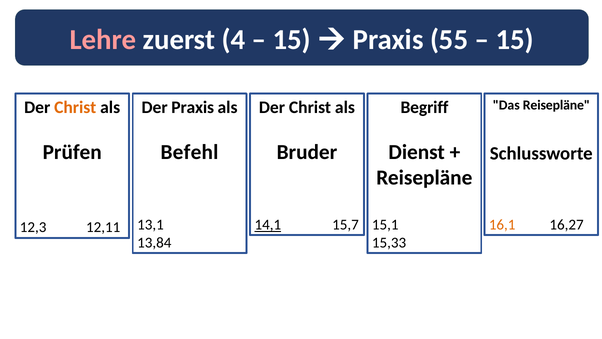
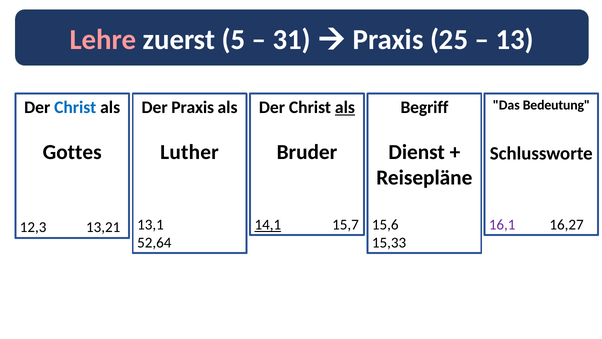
4: 4 -> 5 (233, 39)
15: 15 -> 31 (292, 39)
55: 55 -> 25 (449, 39)
15: 15 -> 13 (515, 39)
Das Reisepläne: Reisepläne -> Bedeutung (556, 105)
Christ colour: orange -> blue (75, 107)
als underline: none -> present (345, 107)
Prüfen: Prüfen -> Gottes (72, 152)
Befehl: Befehl -> Luther (190, 152)
15,1: 15,1 -> 15,6 (385, 225)
16,1 colour: orange -> purple (502, 225)
12,11: 12,11 -> 13,21 (103, 227)
13,84: 13,84 -> 52,64 (154, 243)
